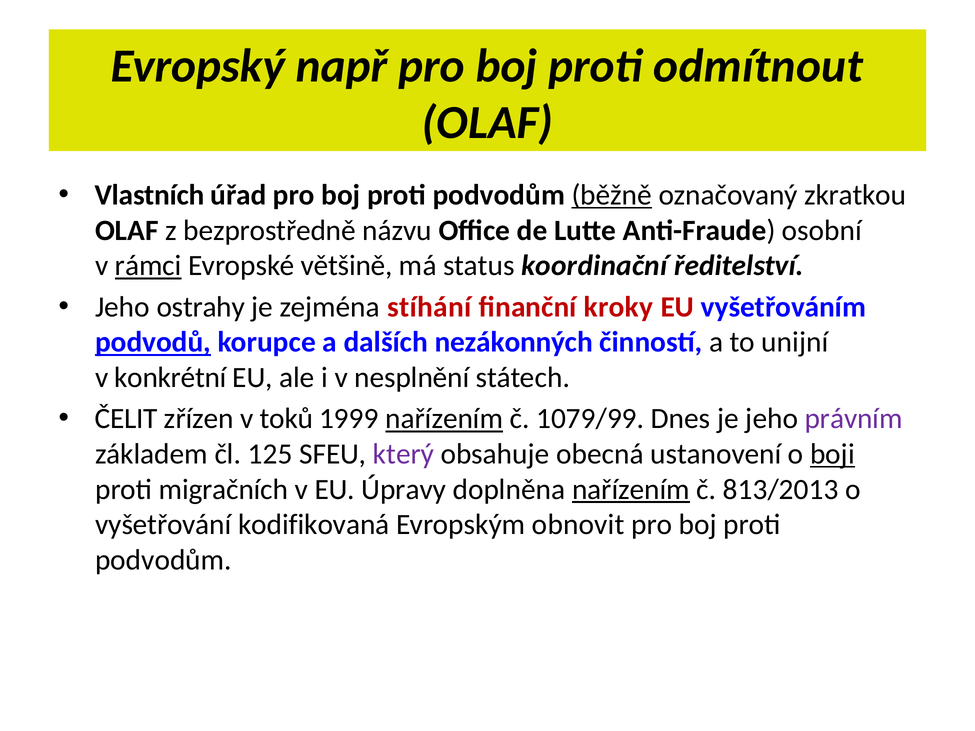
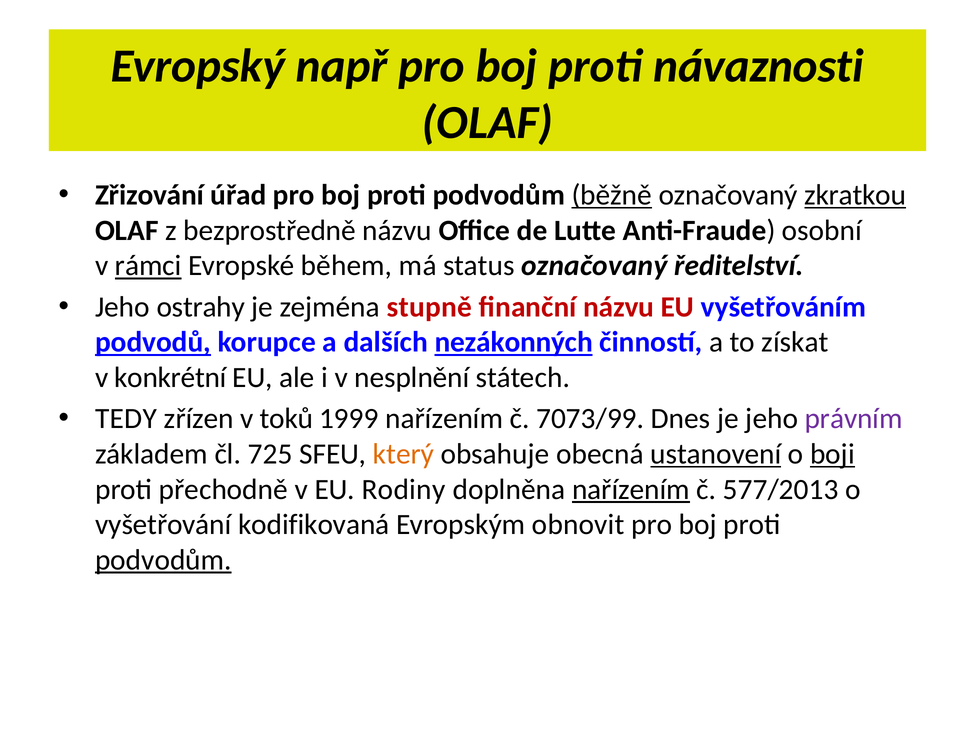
odmítnout: odmítnout -> návaznosti (759, 66)
Vlastních: Vlastních -> Zřizování (150, 195)
zkratkou underline: none -> present (855, 195)
většině: většině -> během (347, 266)
status koordinační: koordinační -> označovaný (594, 266)
stíhání: stíhání -> stupně (429, 307)
finanční kroky: kroky -> názvu (619, 307)
nezákonných underline: none -> present (514, 342)
unijní: unijní -> získat (795, 342)
ČELIT: ČELIT -> TEDY (126, 419)
nařízením underline: present -> none (444, 419)
1079/99: 1079/99 -> 7073/99 (590, 419)
125: 125 -> 725 (270, 454)
který colour: purple -> orange (403, 454)
ustanovení underline: none -> present (716, 454)
migračních: migračních -> přechodně (223, 490)
Úpravy: Úpravy -> Rodiny (403, 490)
813/2013: 813/2013 -> 577/2013 (781, 490)
podvodům underline: none -> present (163, 560)
